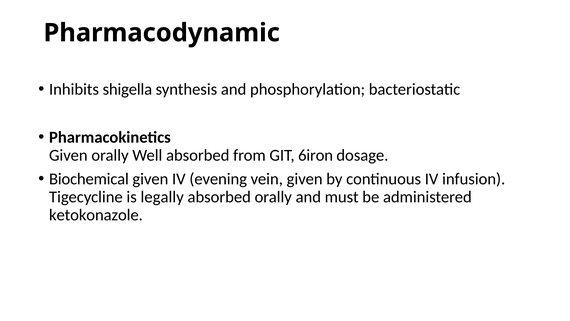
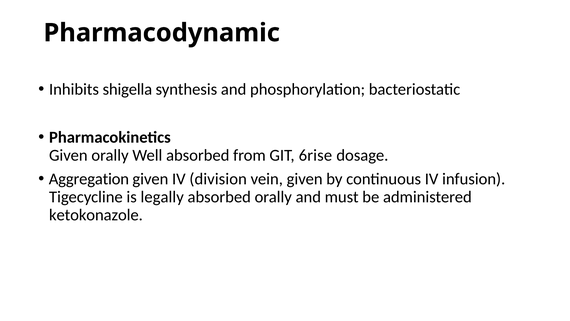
6iron: 6iron -> 6rise (315, 155)
Biochemical: Biochemical -> Aggregation (89, 179)
evening: evening -> division (218, 179)
